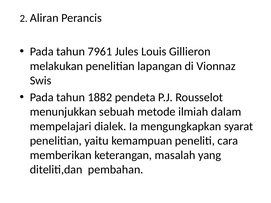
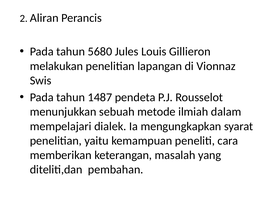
7961: 7961 -> 5680 (100, 52)
1882: 1882 -> 1487 (100, 97)
